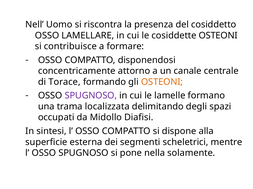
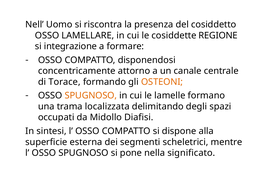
cosiddette OSTEONI: OSTEONI -> REGIONE (218, 36)
contribuisce: contribuisce -> integrazione (70, 46)
SPUGNOSO colour: purple -> orange (91, 96)
solamente: solamente -> significato (191, 154)
